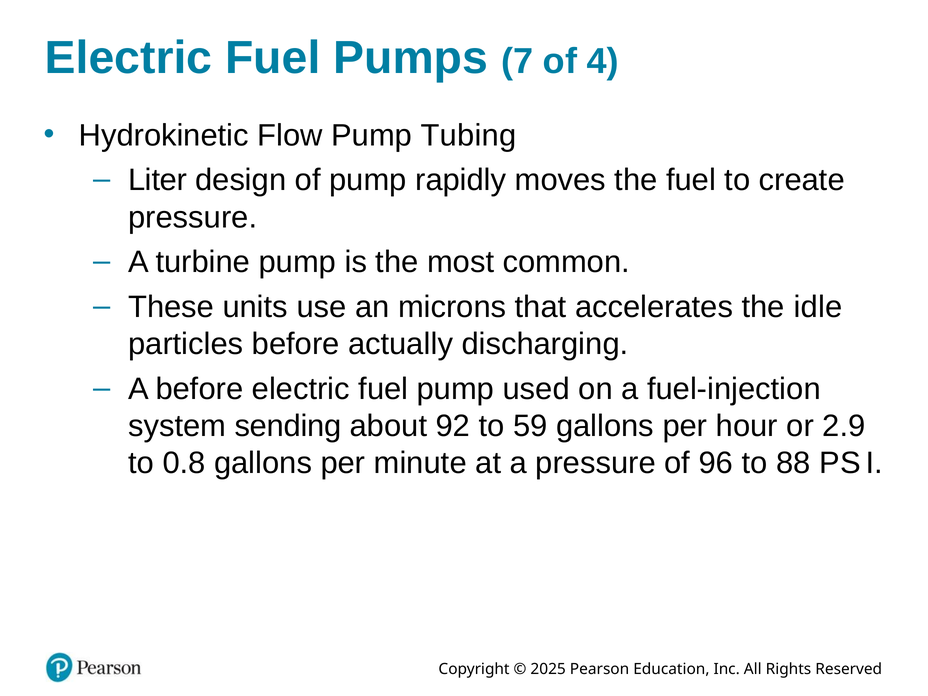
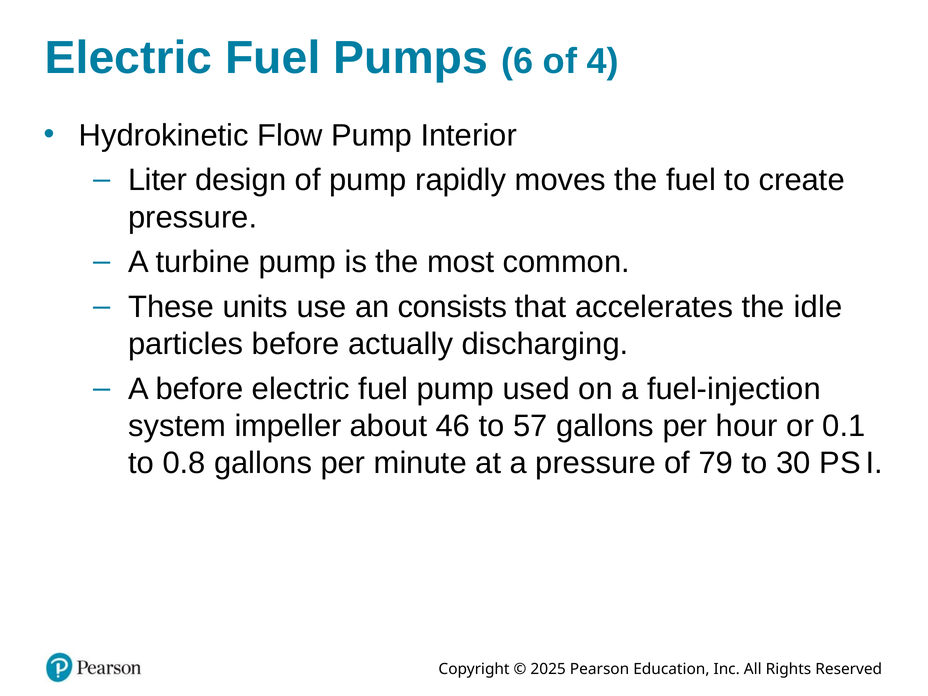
7: 7 -> 6 (517, 61)
Tubing: Tubing -> Interior (469, 135)
microns: microns -> consists (452, 307)
sending: sending -> impeller (288, 426)
92: 92 -> 46 (453, 426)
59: 59 -> 57 (530, 426)
2.9: 2.9 -> 0.1 (844, 426)
96: 96 -> 79 (716, 463)
88: 88 -> 30 (793, 463)
